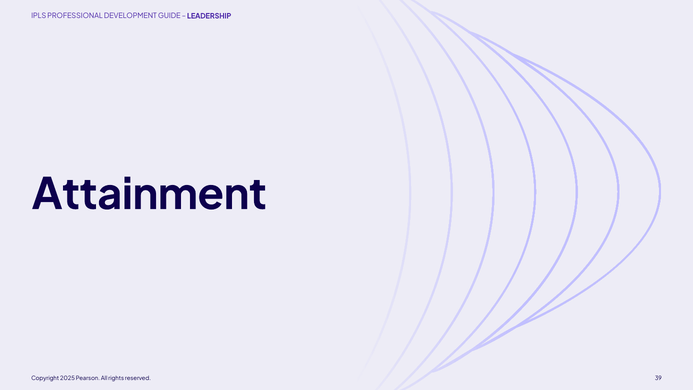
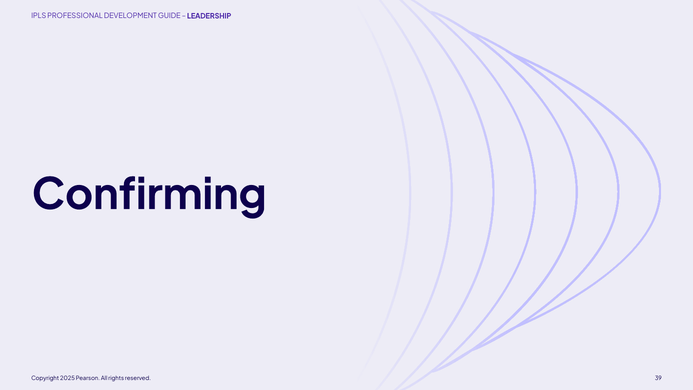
Attainment: Attainment -> Confirming (149, 195)
